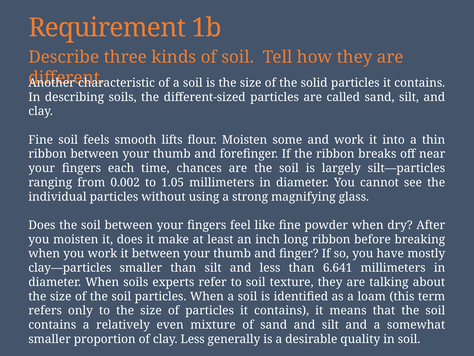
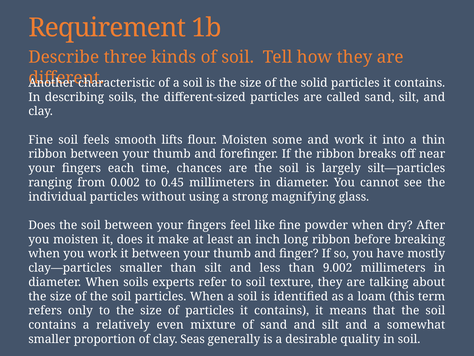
1.05: 1.05 -> 0.45 (173, 182)
6.641: 6.641 -> 9.002 (338, 268)
clay Less: Less -> Seas (193, 339)
